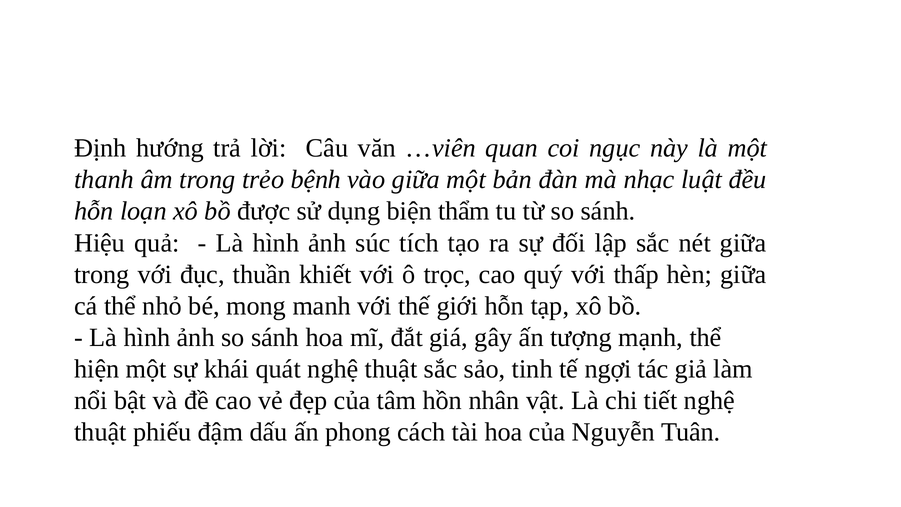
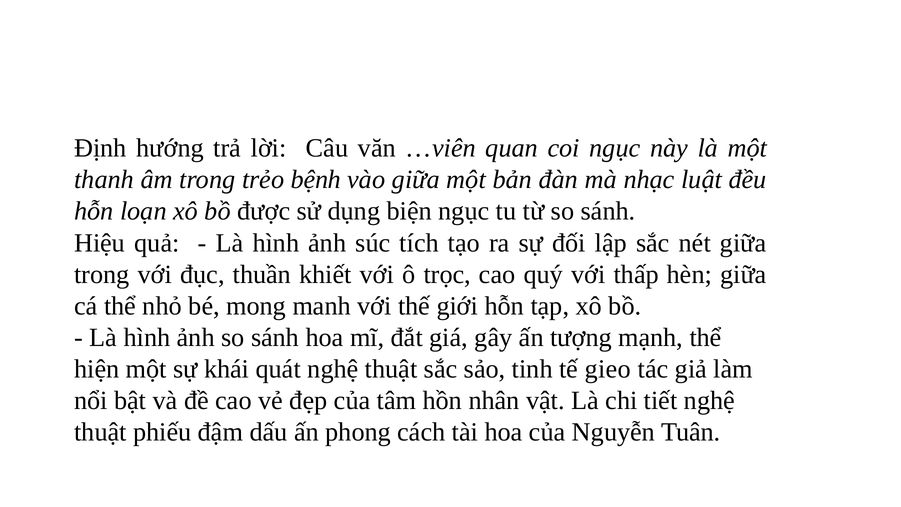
biện thẩm: thẩm -> ngục (464, 211)
ngợi: ngợi -> gieo (608, 369)
